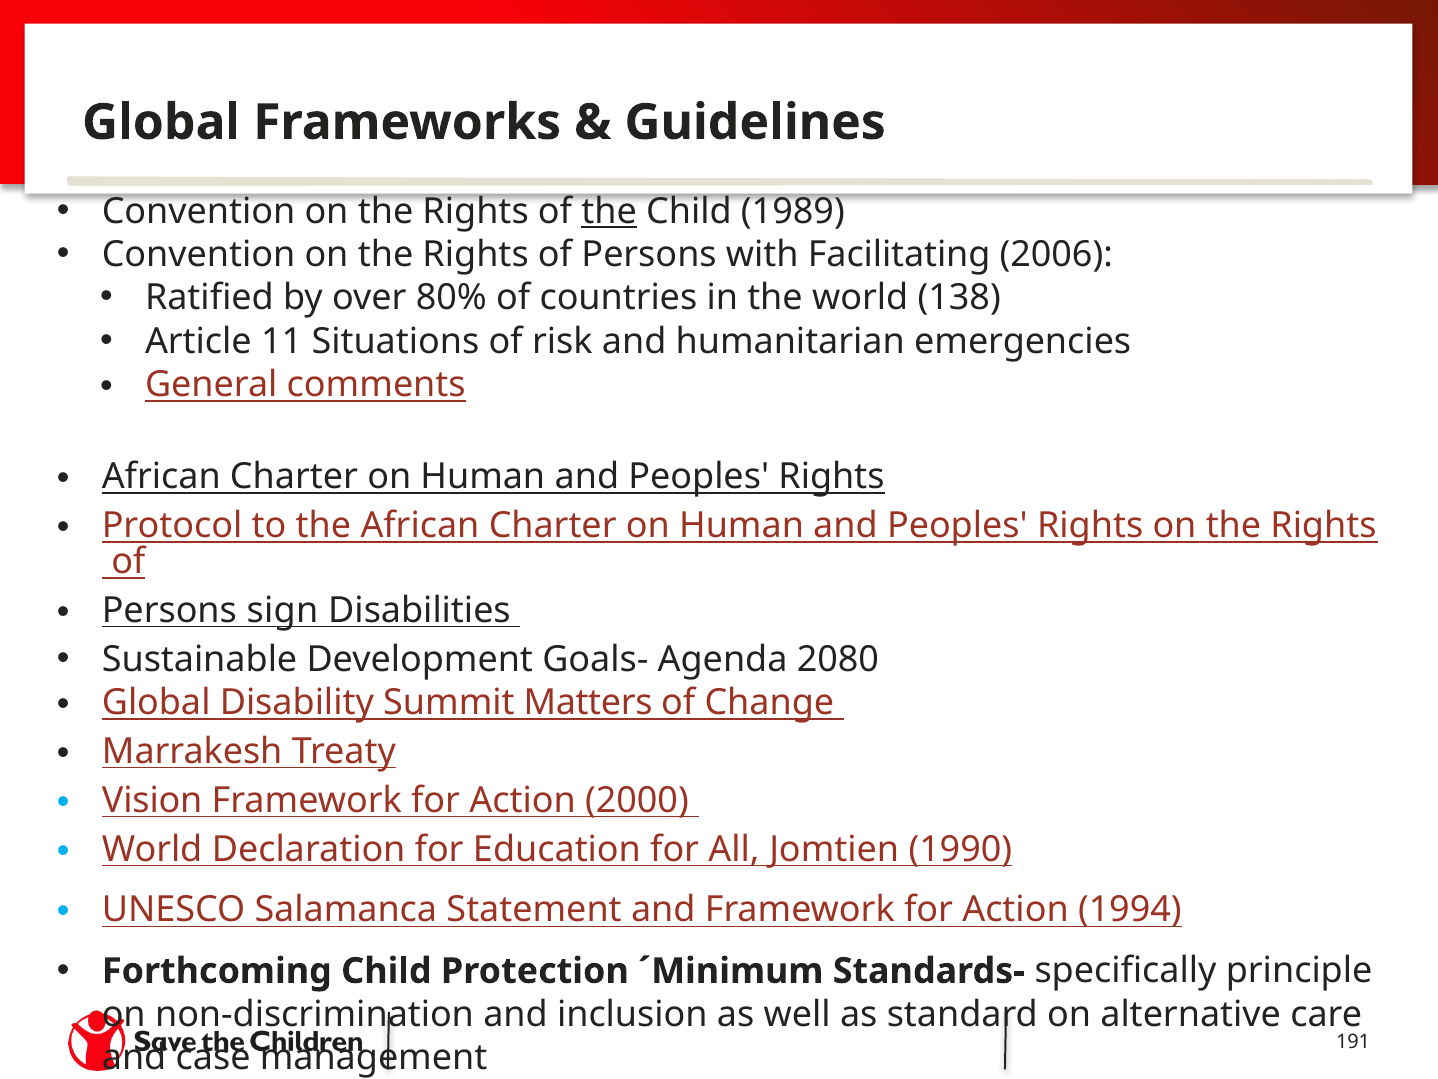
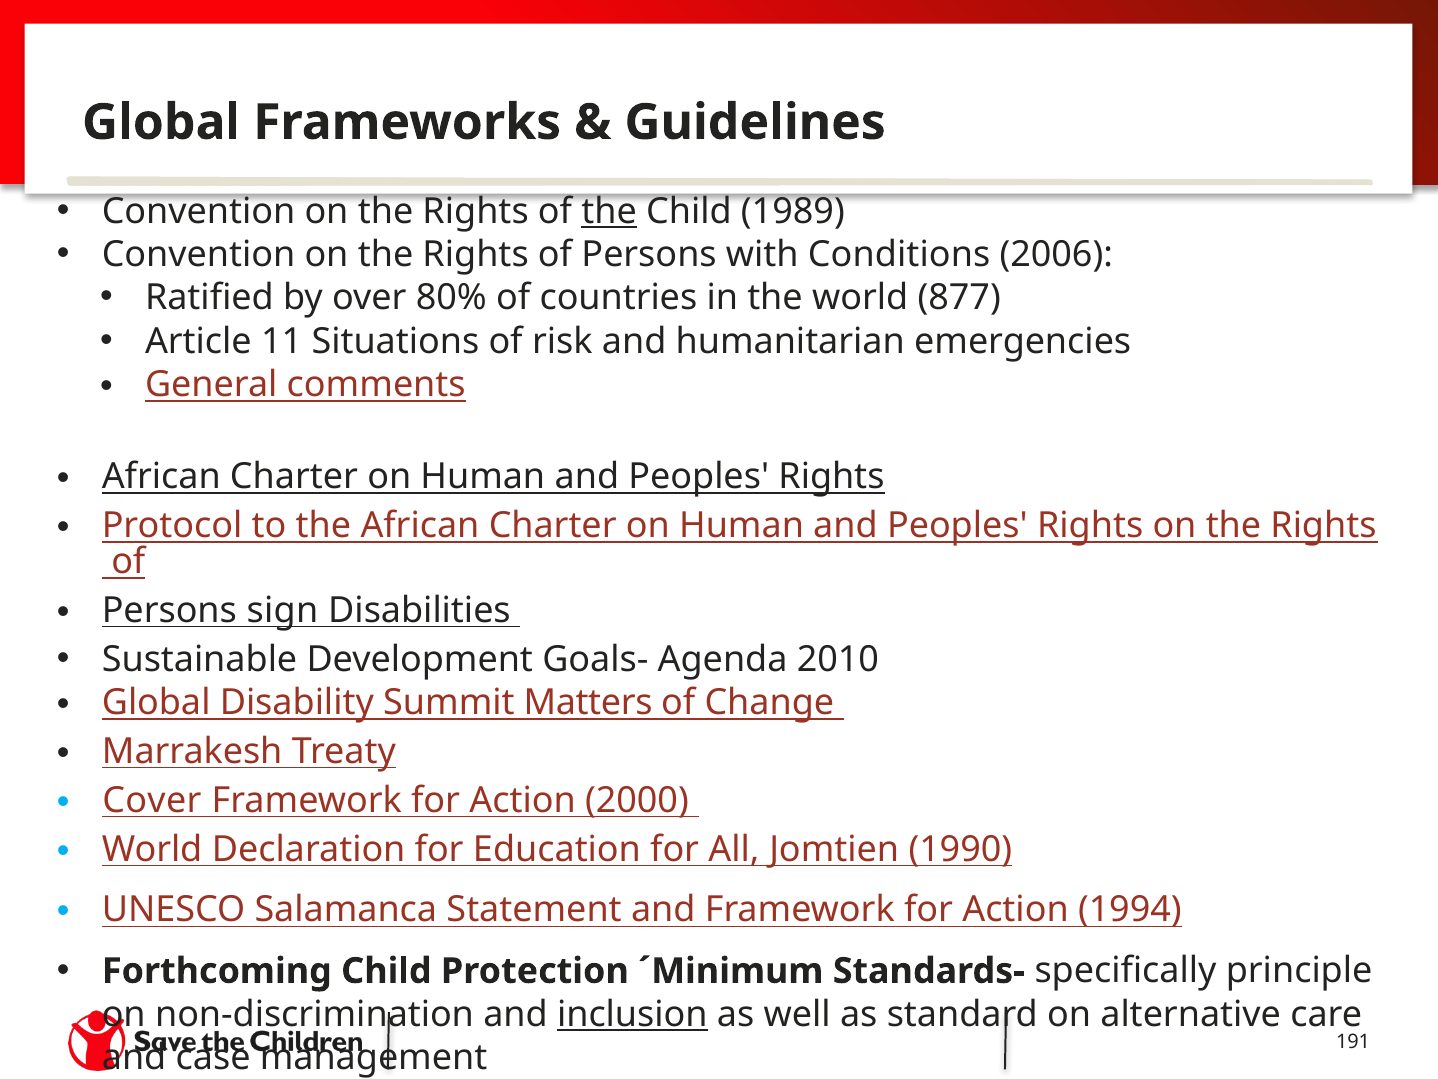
Facilitating: Facilitating -> Conditions (899, 255)
138: 138 -> 877 (959, 298)
2080: 2080 -> 2010 (838, 659)
Vision: Vision -> Cover (152, 800)
inclusion underline: none -> present (632, 1014)
